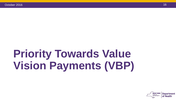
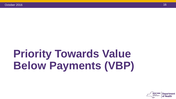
Vision: Vision -> Below (30, 66)
